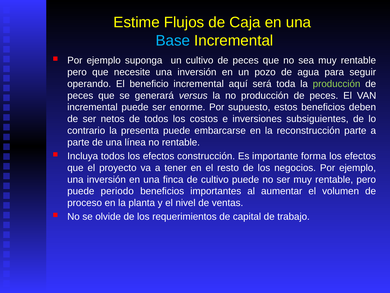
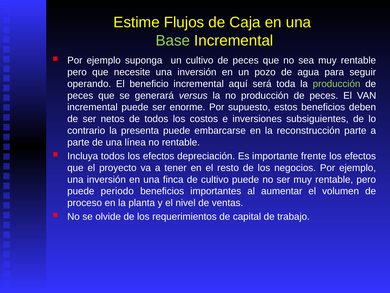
Base colour: light blue -> light green (173, 41)
construcción: construcción -> depreciación (206, 156)
forma: forma -> frente (314, 156)
